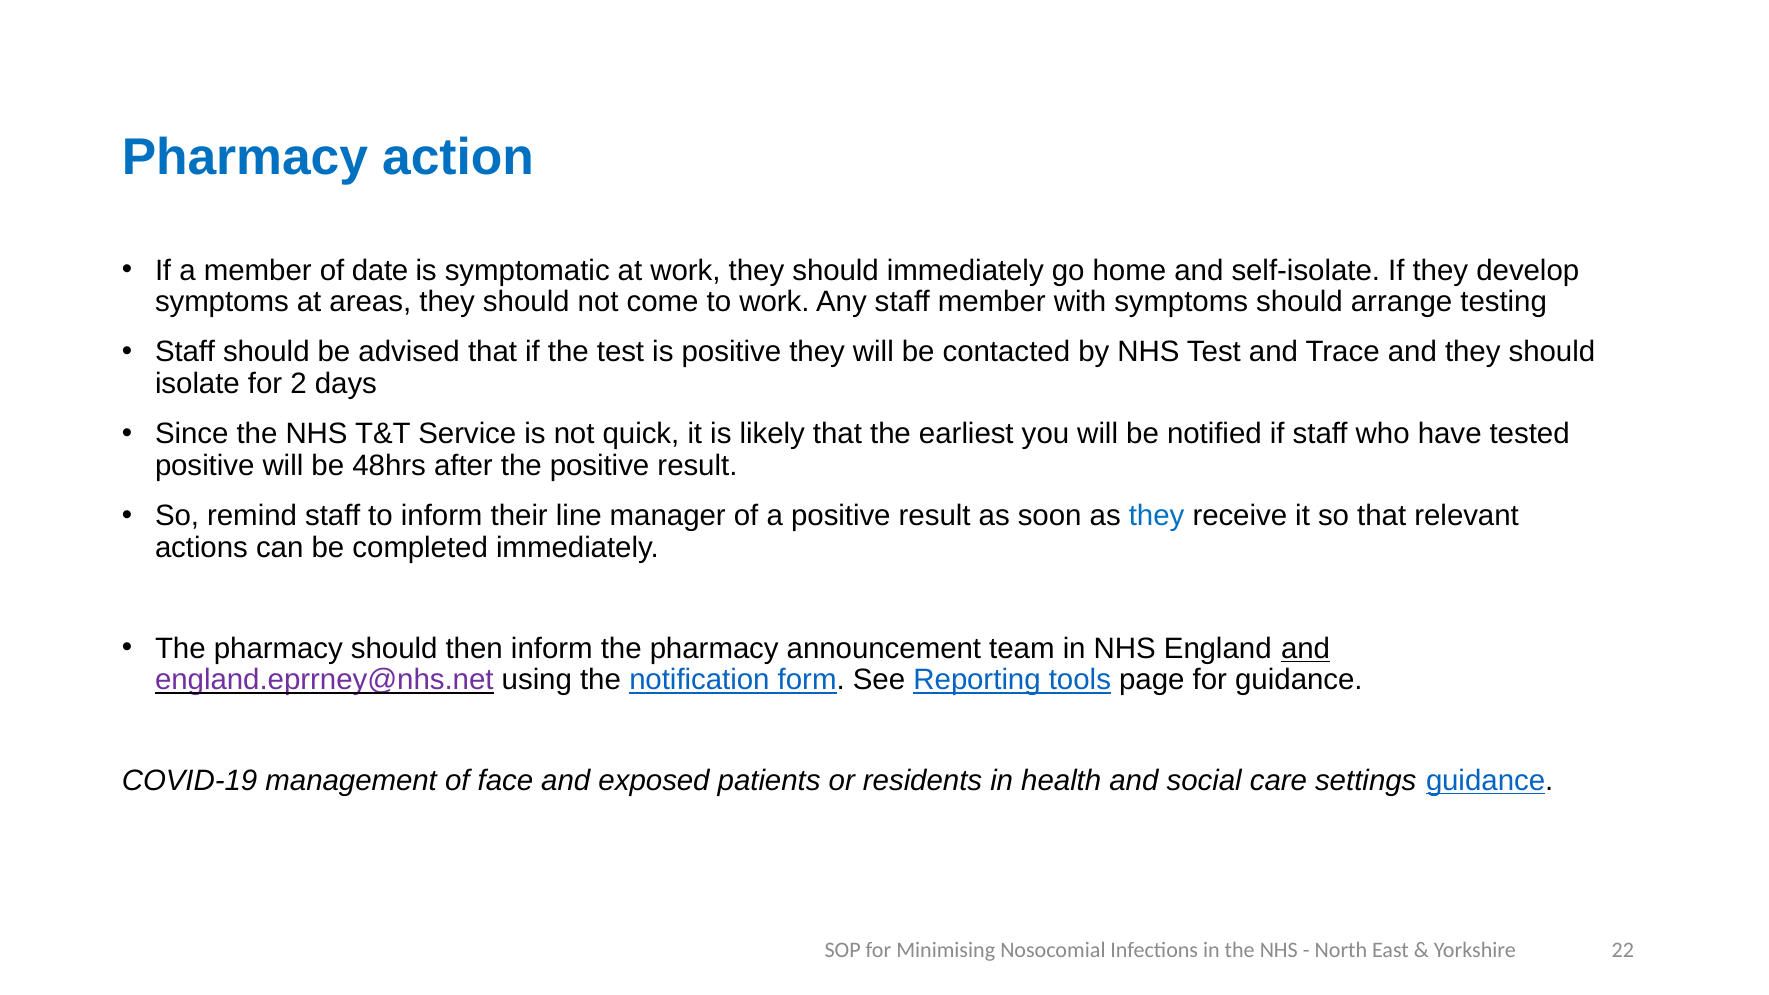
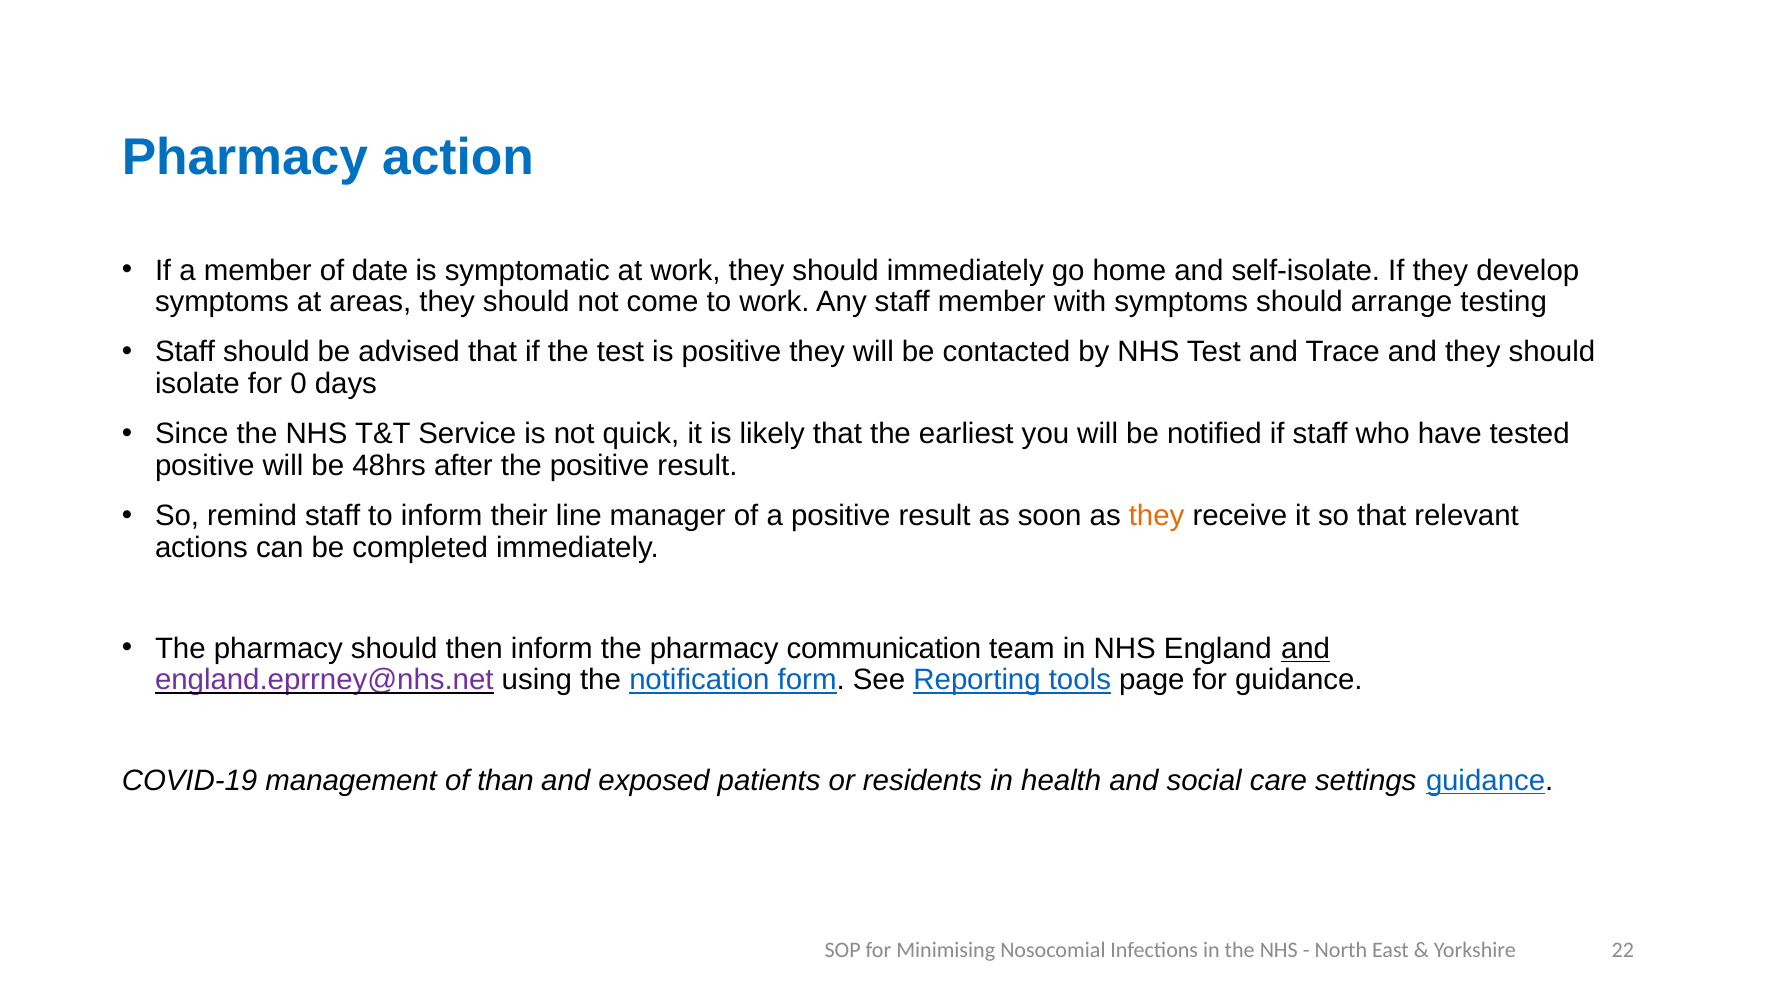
2: 2 -> 0 (299, 384)
they colour: blue -> orange (1157, 516)
announcement: announcement -> communication (884, 648)
face: face -> than (506, 780)
